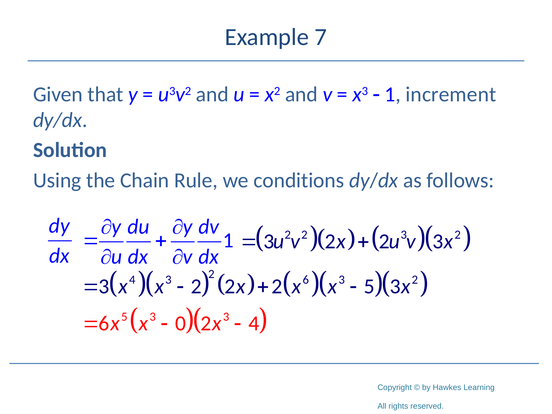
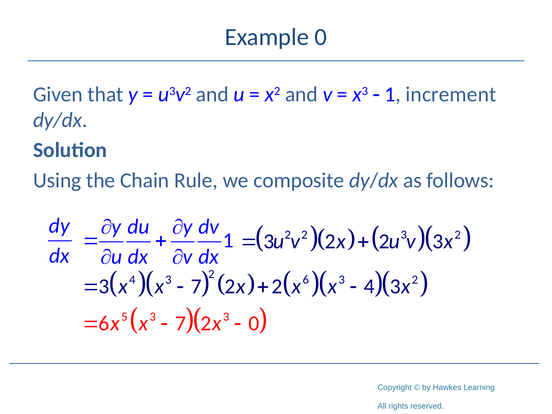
Example 7: 7 -> 0 (321, 37)
conditions: conditions -> composite (299, 180)
2: 2 -> 7 (196, 287)
5: 5 -> 4 (369, 287)
0: 0 -> 7 (180, 323)
4: 4 -> 0 (254, 323)
